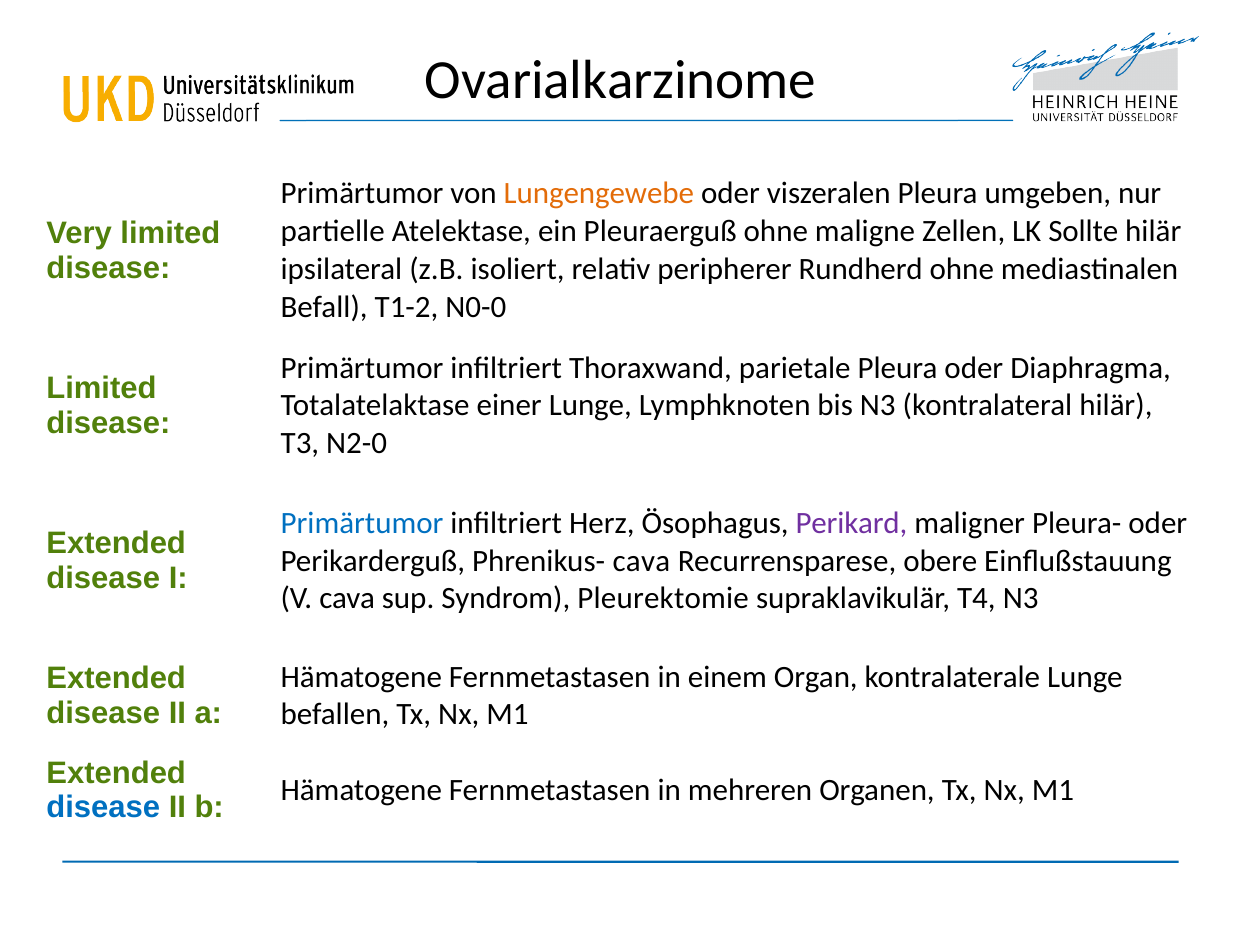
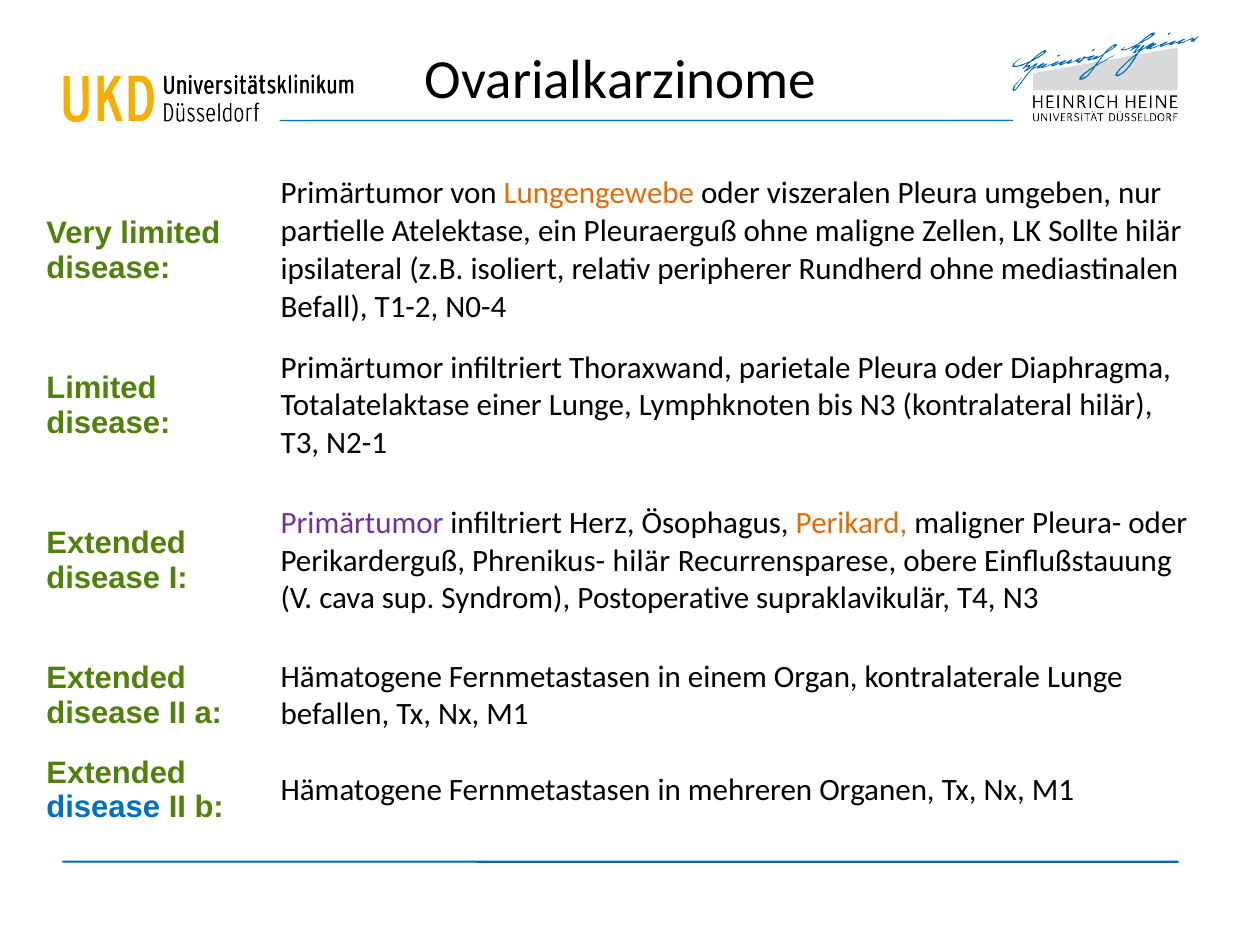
N0-0: N0-0 -> N0-4 (476, 307)
N2-0: N2-0 -> N2-1 (357, 443)
Primärtumor colour: blue -> purple (362, 523)
Perikard colour: purple -> orange (851, 523)
Phrenikus- cava: cava -> hilär (641, 561)
Pleurektomie: Pleurektomie -> Postoperative (663, 599)
